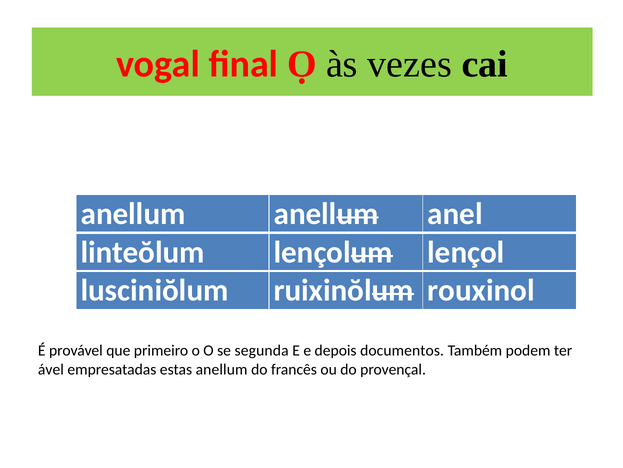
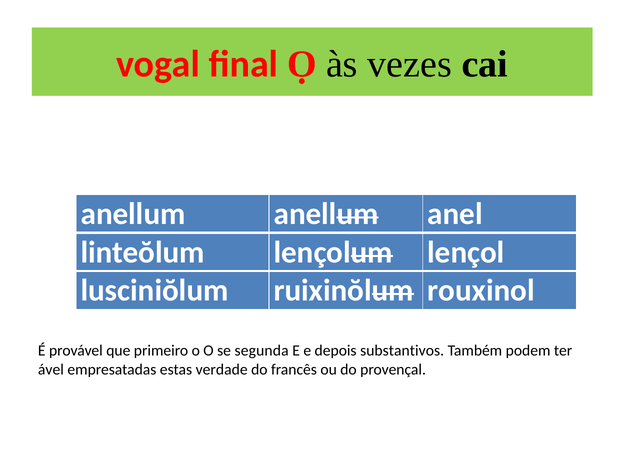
documentos: documentos -> substantivos (402, 350)
estas anellum: anellum -> verdade (222, 369)
